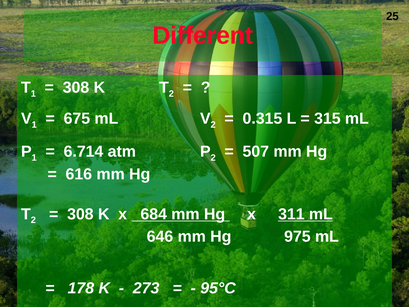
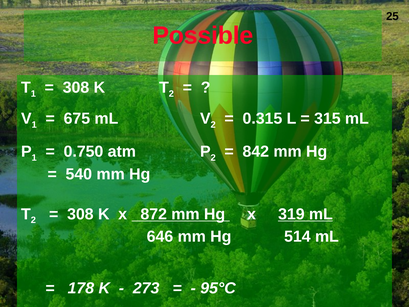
Different: Different -> Possible (203, 36)
6.714: 6.714 -> 0.750 (83, 151)
507: 507 -> 842 (256, 151)
616: 616 -> 540 (79, 174)
684: 684 -> 872 (154, 214)
311: 311 -> 319 (291, 214)
975: 975 -> 514 (297, 236)
